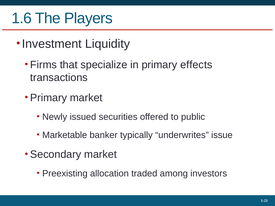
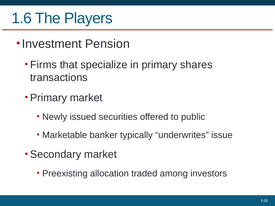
Liquidity: Liquidity -> Pension (107, 44)
effects: effects -> shares (196, 65)
